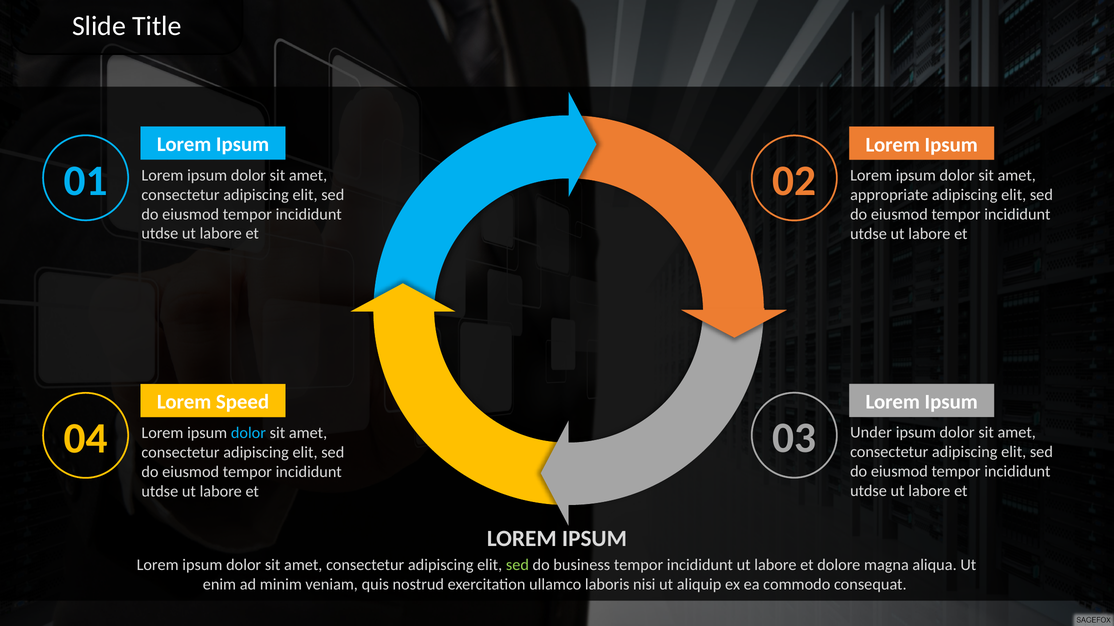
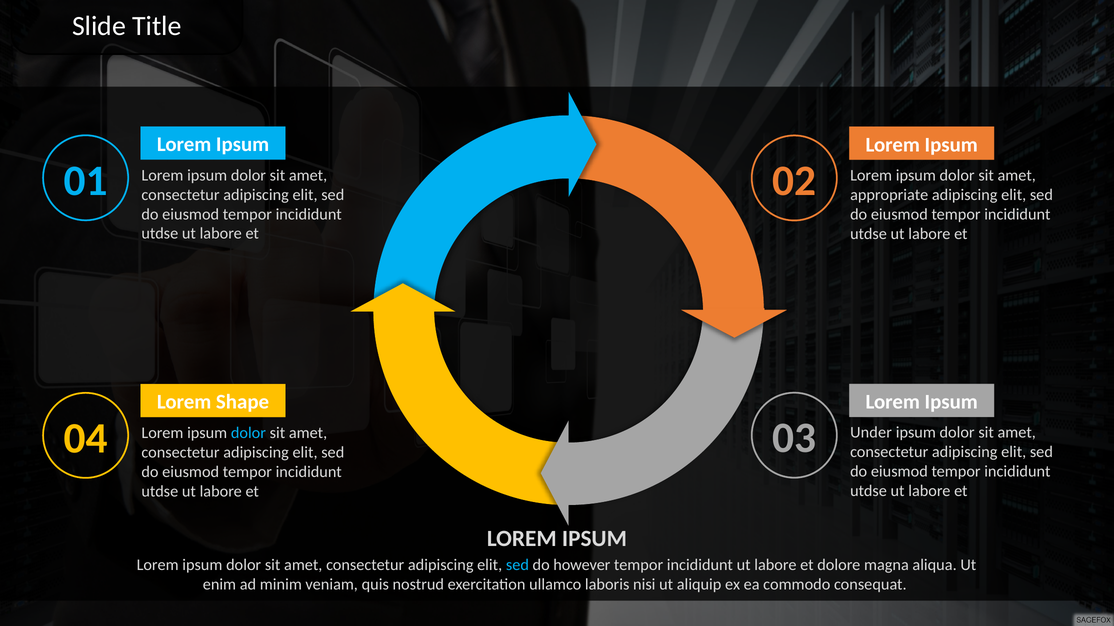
Speed: Speed -> Shape (243, 402)
sed colour: light green -> light blue (517, 566)
business: business -> however (582, 566)
